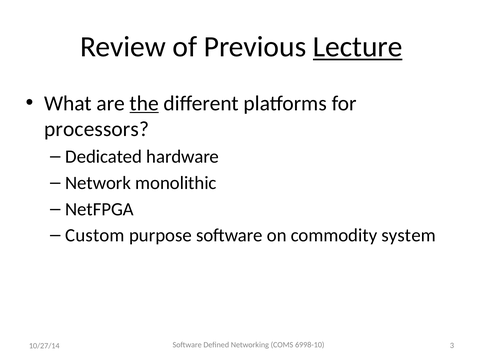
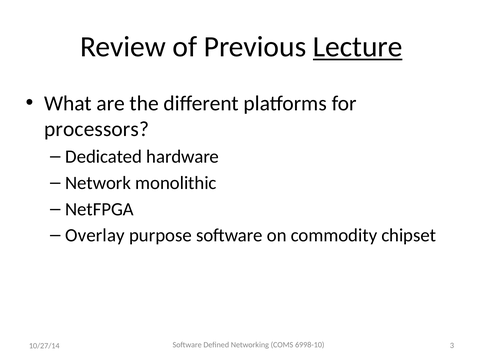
the underline: present -> none (144, 103)
Custom: Custom -> Overlay (95, 236)
system: system -> chipset (409, 236)
